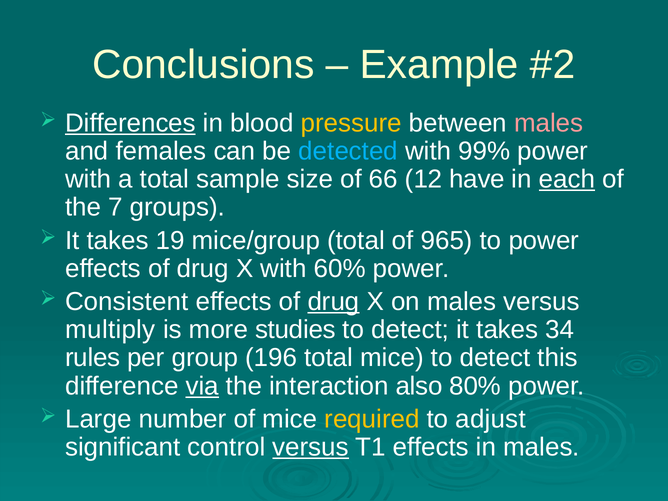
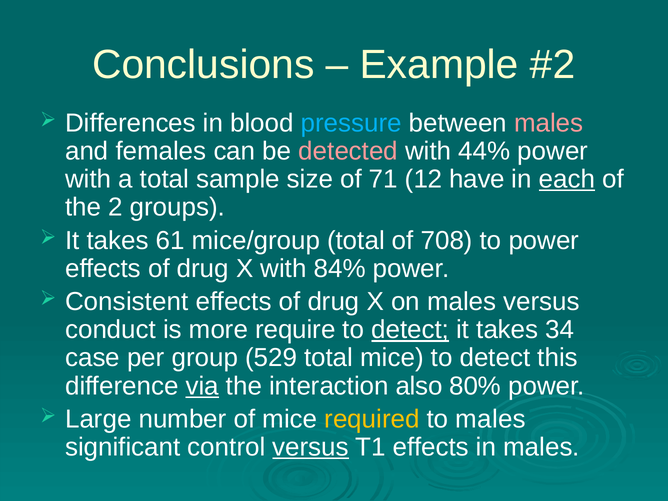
Differences underline: present -> none (130, 123)
pressure colour: yellow -> light blue (351, 123)
detected colour: light blue -> pink (348, 151)
99%: 99% -> 44% (484, 151)
66: 66 -> 71 (383, 179)
7: 7 -> 2 (116, 207)
19: 19 -> 61 (170, 240)
965: 965 -> 708 (447, 240)
60%: 60% -> 84% (340, 269)
drug underline: present -> none (333, 302)
multiply: multiply -> conduct (111, 330)
studies: studies -> require (295, 330)
detect underline: none -> present (410, 330)
rules: rules -> case (93, 358)
196: 196 -> 529 (271, 358)
to adjust: adjust -> males (491, 419)
